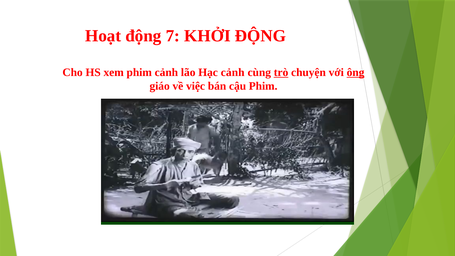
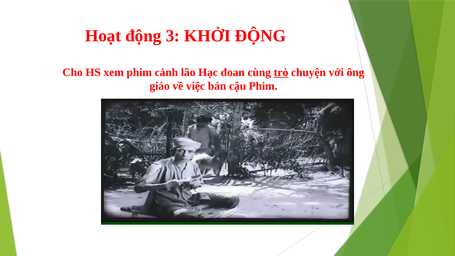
7: 7 -> 3 (173, 36)
Hạc cảnh: cảnh -> đoan (233, 72)
ông underline: present -> none (356, 72)
